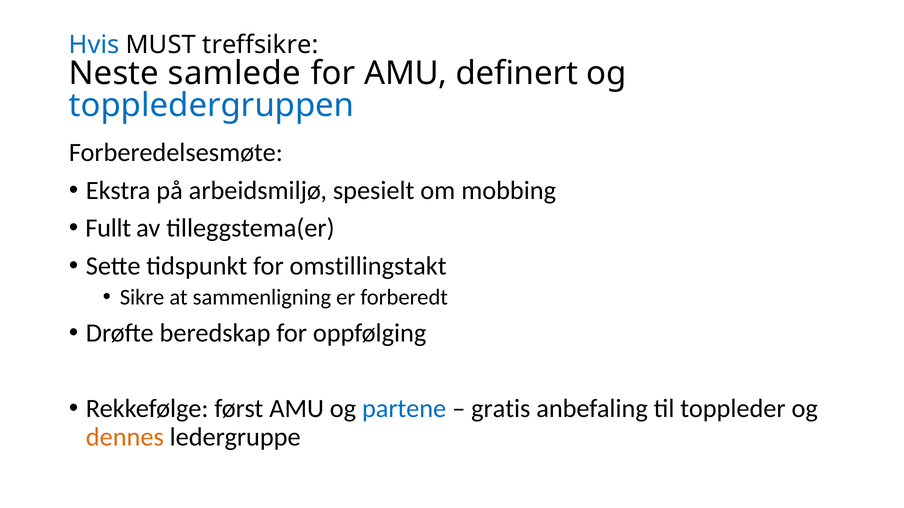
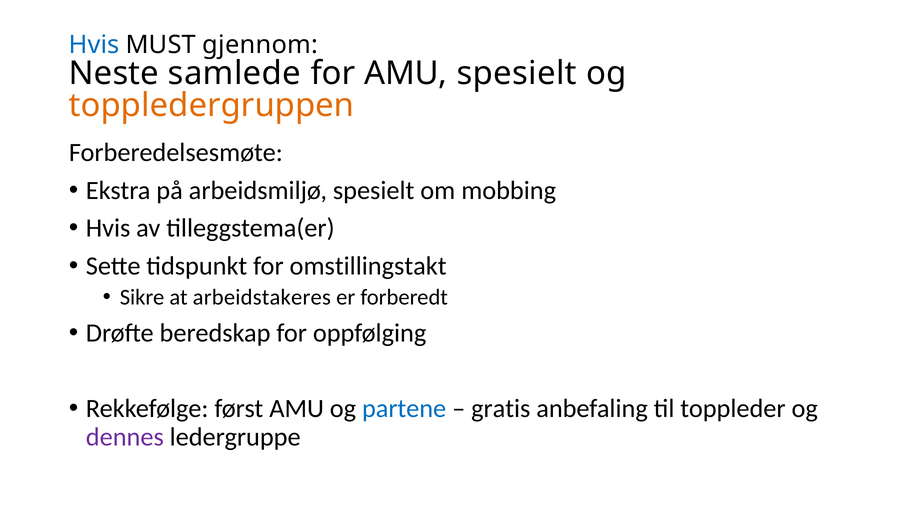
treffsikre: treffsikre -> gjennom (260, 45)
AMU definert: definert -> spesielt (517, 74)
toppledergruppen colour: blue -> orange (212, 106)
Fullt: Fullt -> Hvis (108, 228)
sammenligning: sammenligning -> arbeidstakeres (262, 298)
dennes colour: orange -> purple (125, 437)
